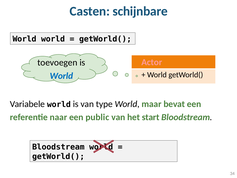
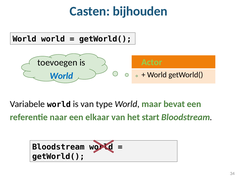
schijnbare: schijnbare -> bijhouden (140, 11)
Actor colour: pink -> light green (152, 62)
public: public -> elkaar (97, 117)
